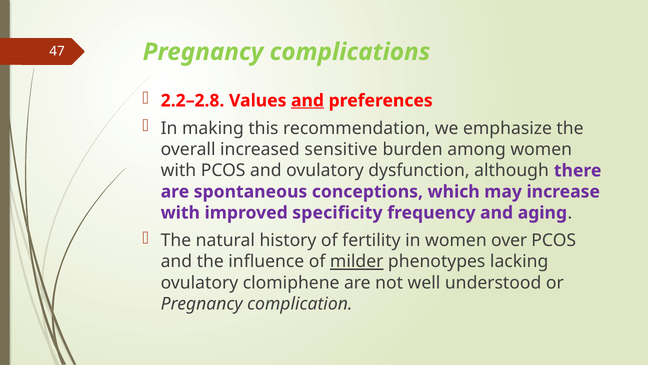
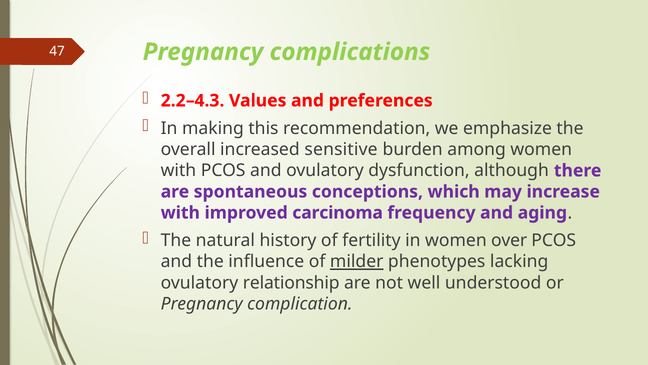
2.2–2.8: 2.2–2.8 -> 2.2–4.3 (193, 100)
and underline: present -> none (308, 100)
specificity: specificity -> carcinoma (338, 212)
clomiphene: clomiphene -> relationship (291, 282)
